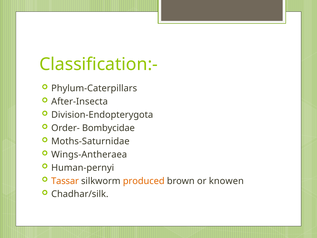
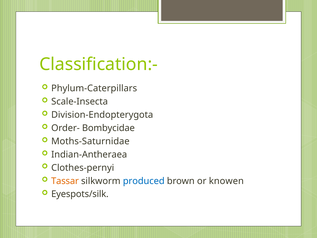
After-Insecta: After-Insecta -> Scale-Insecta (80, 102)
Wings-Antheraea: Wings-Antheraea -> Indian-Antheraea (89, 154)
Human-pernyi: Human-pernyi -> Clothes-pernyi (83, 168)
produced colour: orange -> blue (144, 181)
Chadhar/silk: Chadhar/silk -> Eyespots/silk (80, 194)
